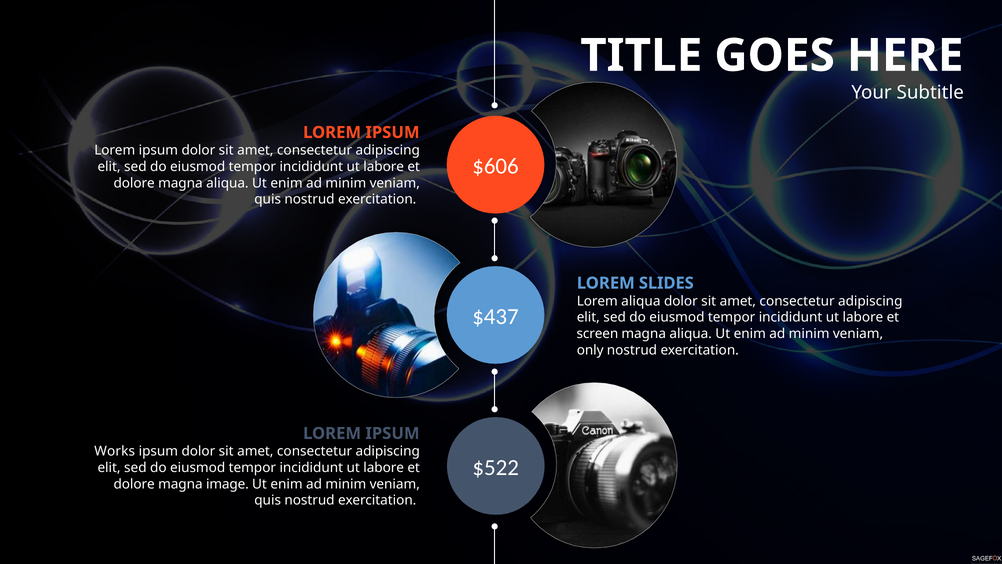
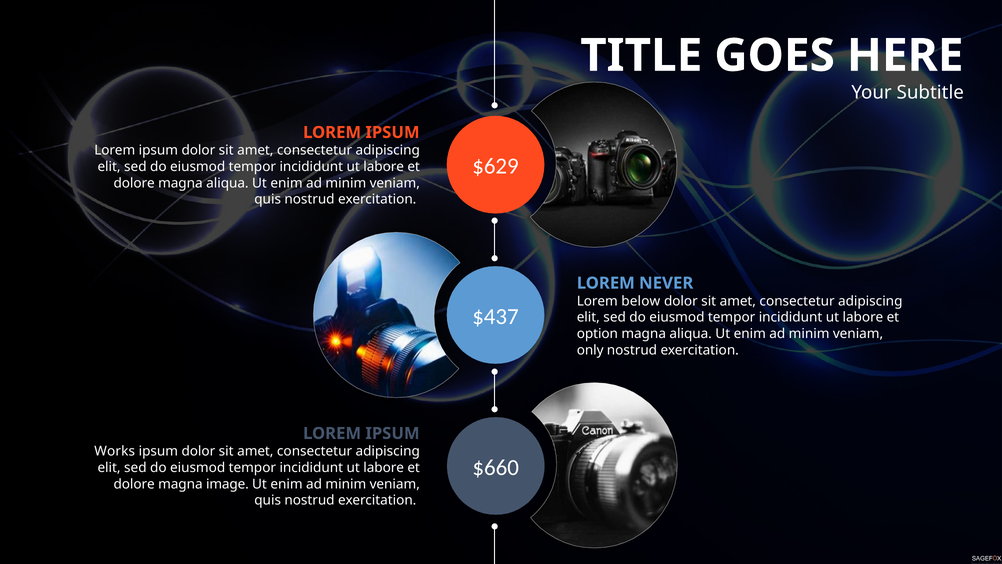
$606: $606 -> $629 (495, 166)
SLIDES: SLIDES -> NEVER (666, 283)
Lorem aliqua: aliqua -> below (641, 301)
screen: screen -> option (597, 333)
$522: $522 -> $660 (496, 467)
